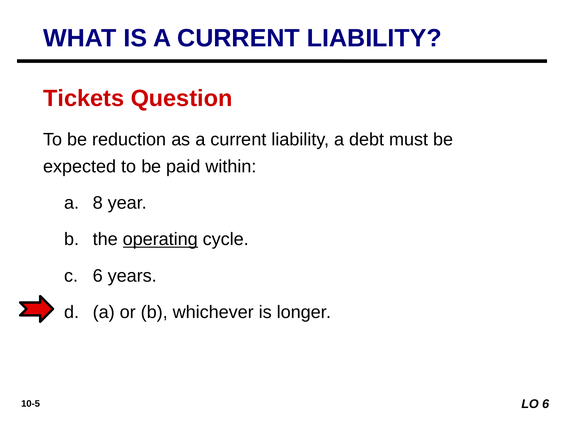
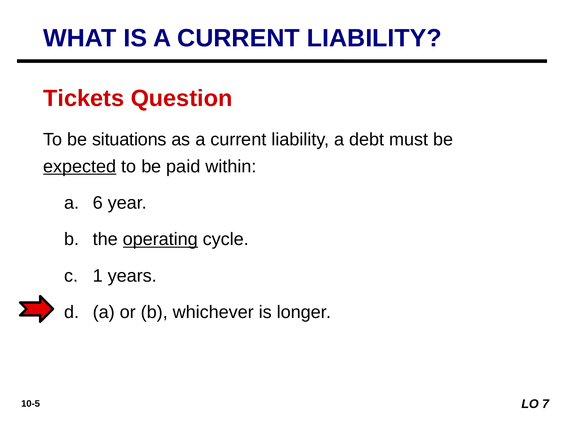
reduction: reduction -> situations (129, 140)
expected underline: none -> present (80, 167)
8: 8 -> 6 (98, 203)
6: 6 -> 1 (98, 276)
LO 6: 6 -> 7 (546, 404)
